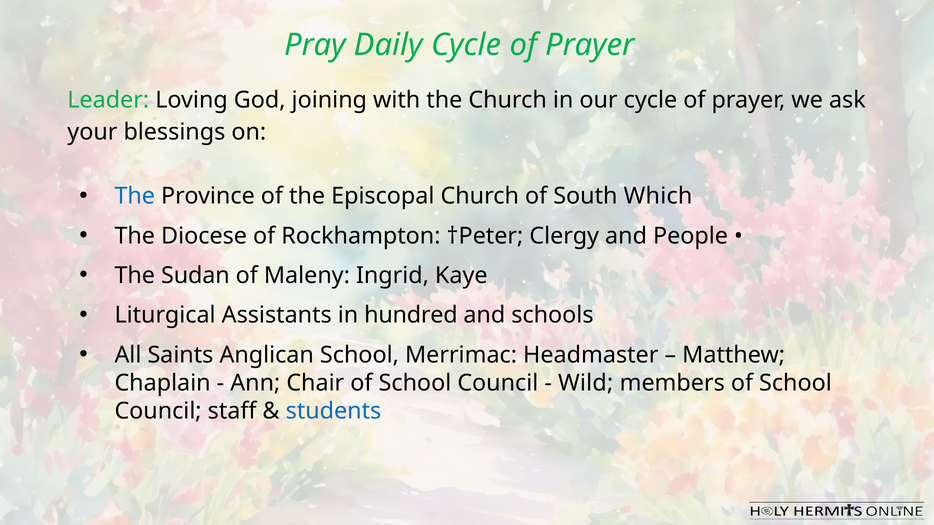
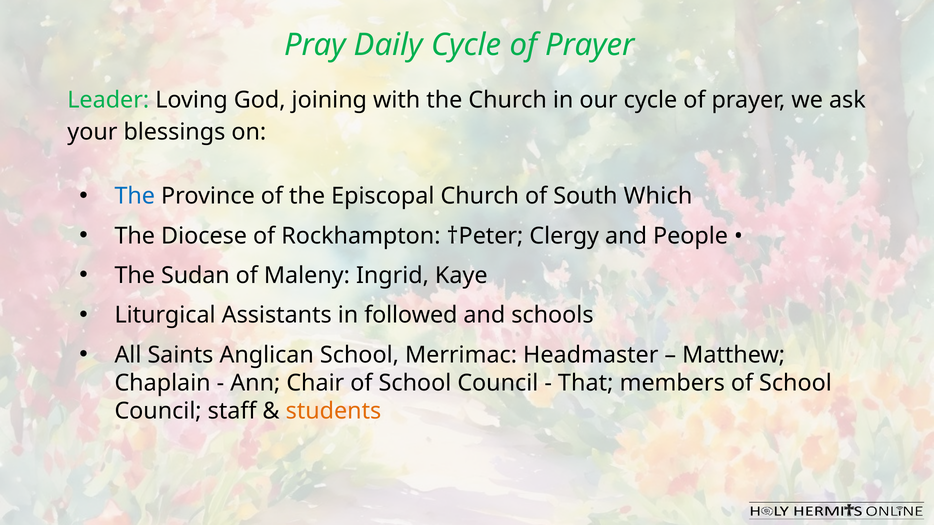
hundred: hundred -> followed (411, 315)
Wild: Wild -> That (586, 383)
students colour: blue -> orange (333, 411)
